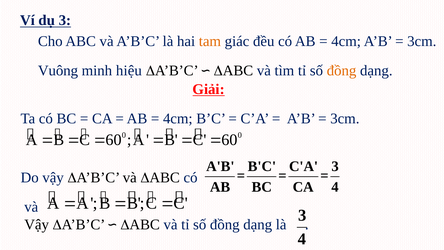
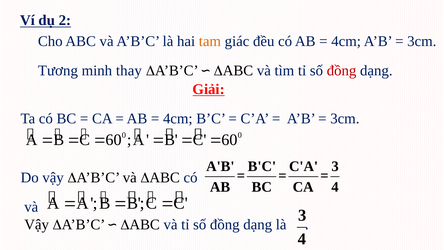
dụ 3: 3 -> 2 (65, 20)
Vuông: Vuông -> Tương (58, 71)
hiệu: hiệu -> thay (129, 71)
đồng colour: orange -> red (342, 71)
